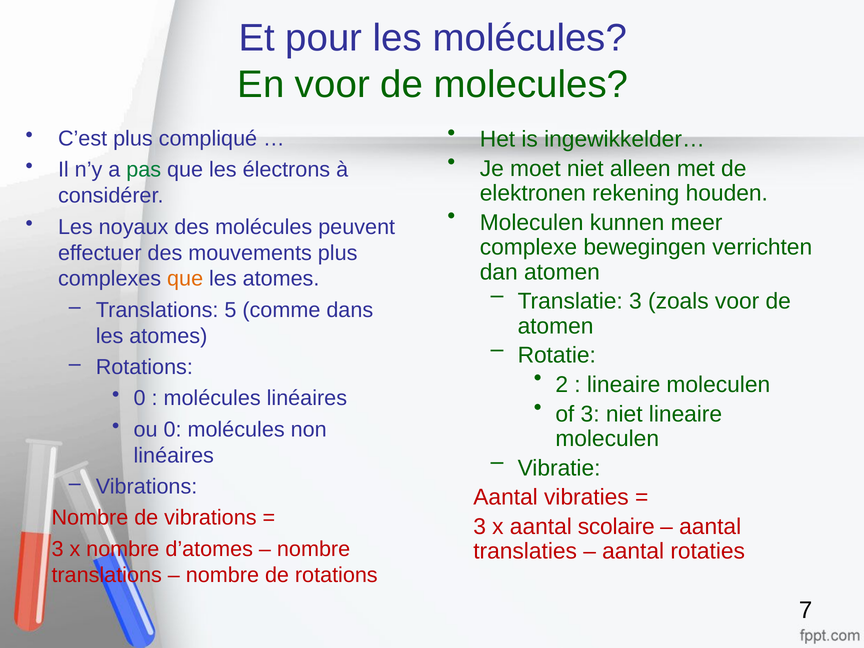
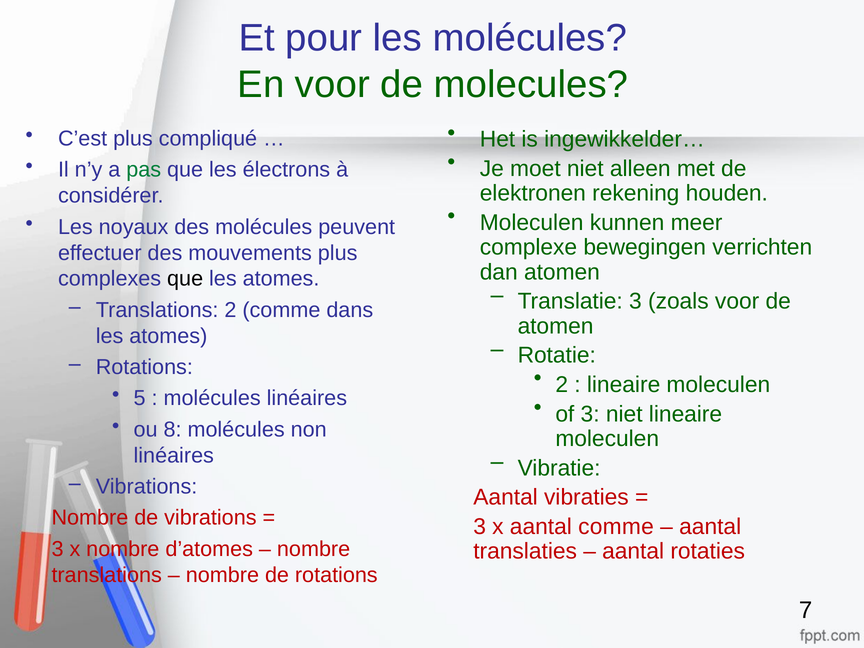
que colour: orange -> black (185, 279)
Translations 5: 5 -> 2 (230, 310)
0: 0 -> 5 (140, 398)
ou 0: 0 -> 8 (173, 429)
aantal scolaire: scolaire -> comme (616, 527)
